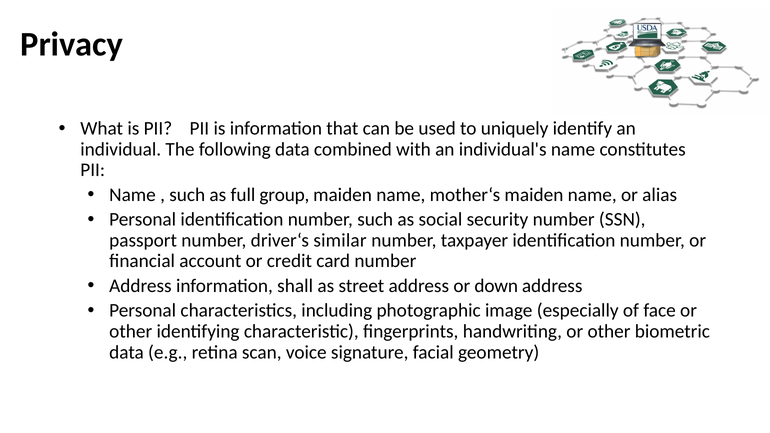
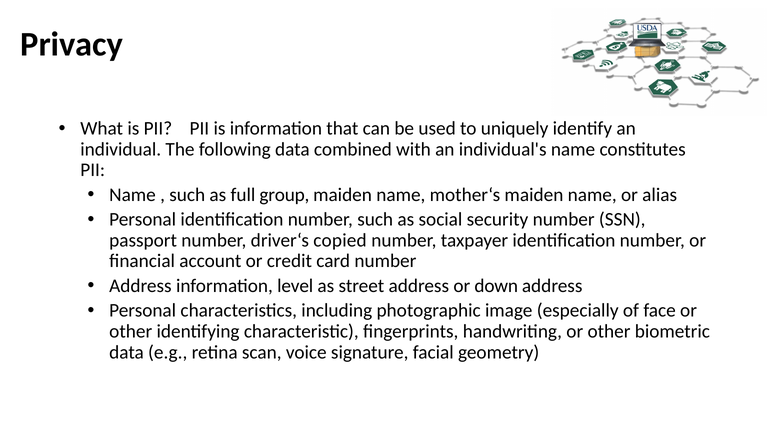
similar: similar -> copied (340, 240)
shall: shall -> level (295, 286)
